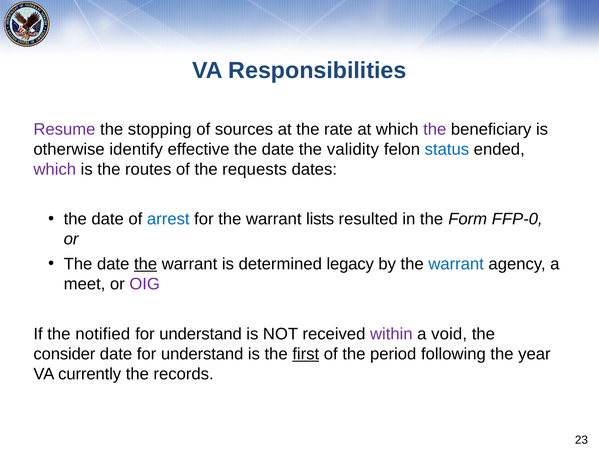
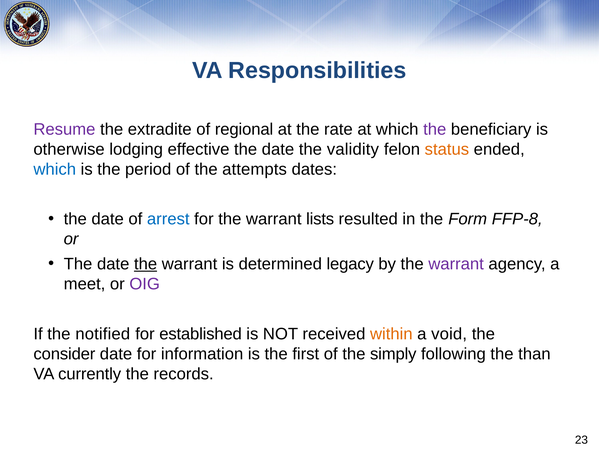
stopping: stopping -> extradite (160, 129)
sources: sources -> regional (244, 129)
identify: identify -> lodging (136, 149)
status colour: blue -> orange (447, 149)
which colour: purple -> blue (55, 169)
routes: routes -> period (148, 169)
requests: requests -> attempts (255, 169)
FFP-0: FFP-0 -> FFP-8 (517, 219)
warrant colour: blue -> purple (456, 264)
understand: understand -> established (201, 334)
within colour: purple -> orange (391, 334)
date for understand: understand -> information (202, 354)
first underline: present -> none (306, 354)
period: period -> simply (393, 354)
year: year -> than (534, 354)
